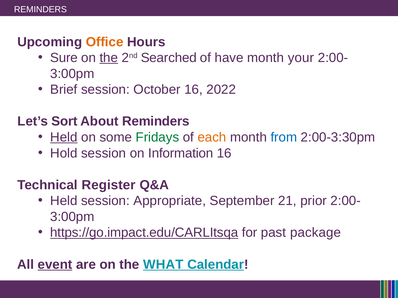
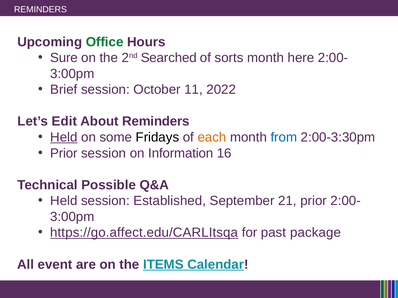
Office colour: orange -> green (105, 42)
the underline: present -> none (109, 58)
have: have -> sorts (229, 58)
your: your -> here (301, 58)
October 16: 16 -> 11 (194, 90)
Sort: Sort -> Edit (64, 122)
Fridays colour: green -> black (157, 137)
Hold: Hold -> Prior (64, 153)
Register: Register -> Possible (109, 185)
Appropriate: Appropriate -> Established (170, 201)
https://go.impact.edu/CARLItsqa: https://go.impact.edu/CARLItsqa -> https://go.affect.edu/CARLItsqa (144, 233)
event underline: present -> none (55, 265)
WHAT: WHAT -> ITEMS (163, 265)
